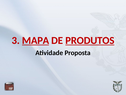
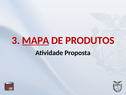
PRODUTOS underline: present -> none (90, 40)
